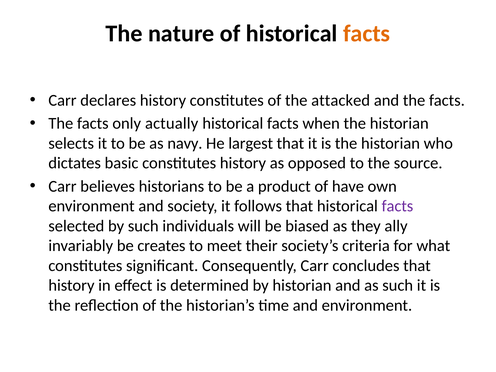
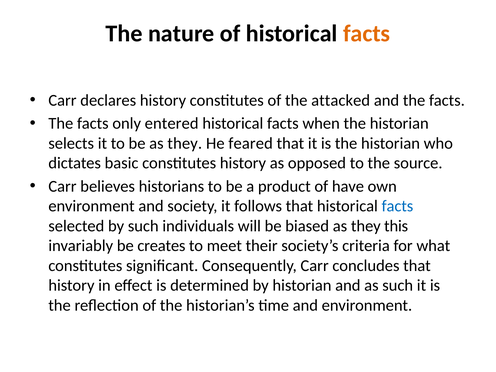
actually: actually -> entered (172, 124)
be as navy: navy -> they (185, 143)
largest: largest -> feared (251, 143)
facts colour: purple -> blue (397, 206)
ally: ally -> this (396, 226)
